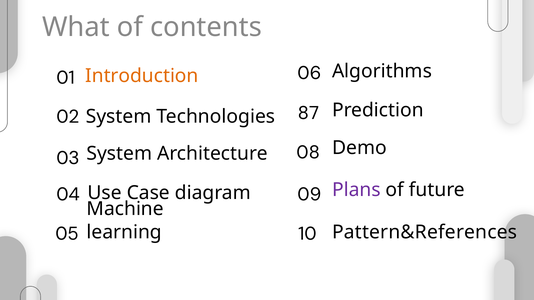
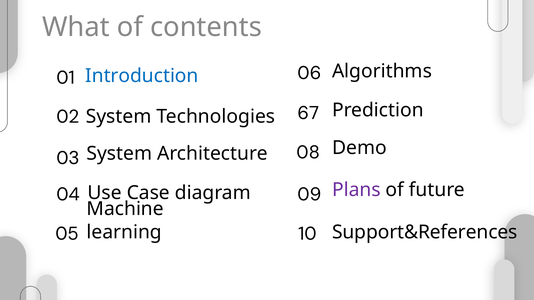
Introduction colour: orange -> blue (142, 76)
87: 87 -> 67 (308, 113)
Pattern&References: Pattern&References -> Support&References (425, 232)
